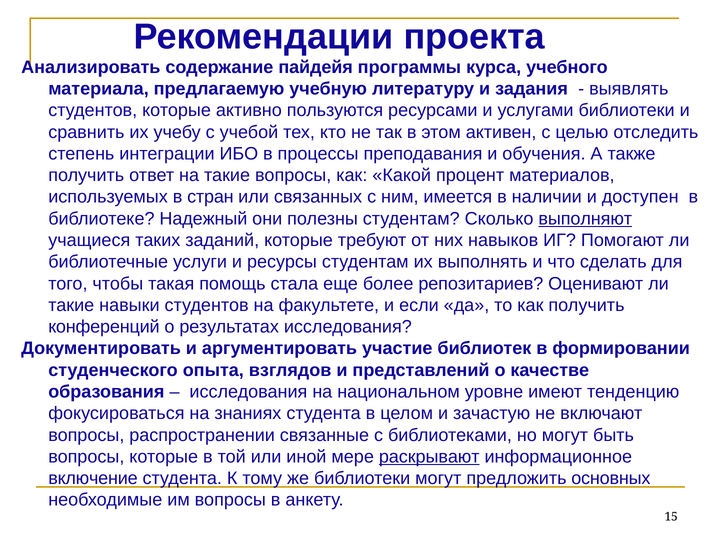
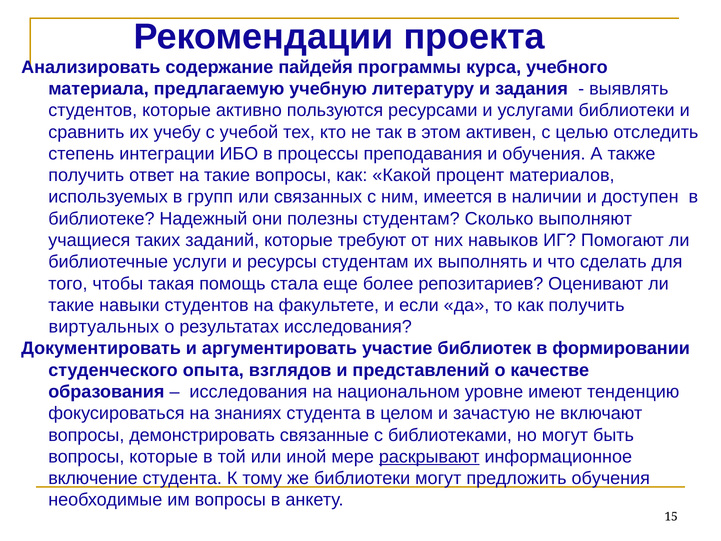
стран: стран -> групп (210, 197)
выполняют underline: present -> none (585, 219)
конференций: конференций -> виртуальных (104, 327)
распространении: распространении -> демонстрировать (202, 435)
предложить основных: основных -> обучения (611, 478)
